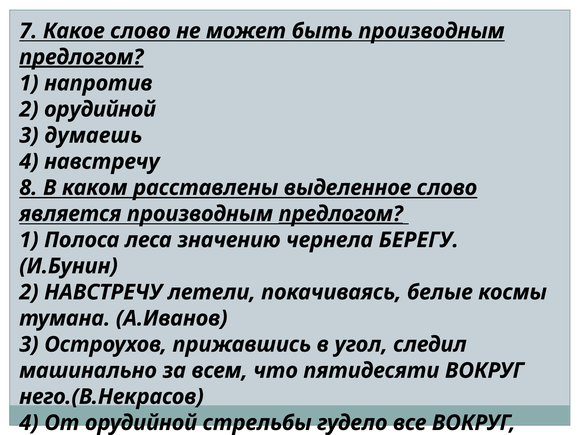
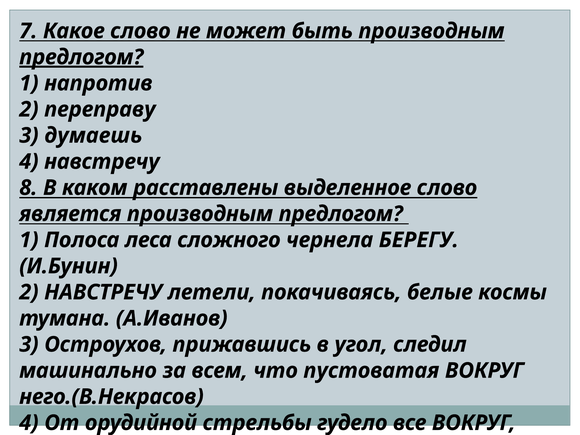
2 орудийной: орудийной -> переправу (100, 109)
предлогом underline: present -> none (341, 214)
значению: значению -> сложного (229, 240)
пятидесяти: пятидесяти -> пустоватая (371, 371)
